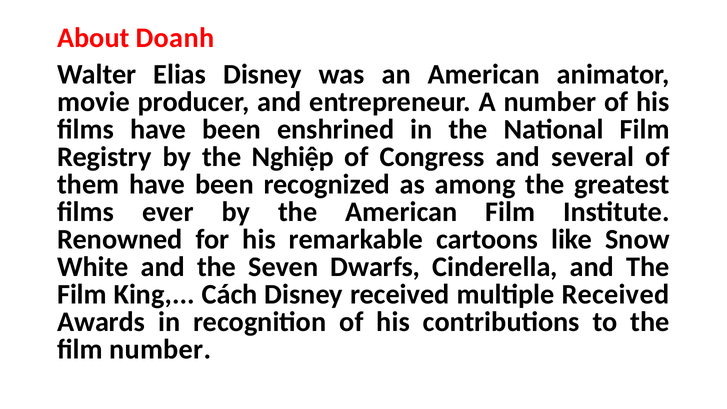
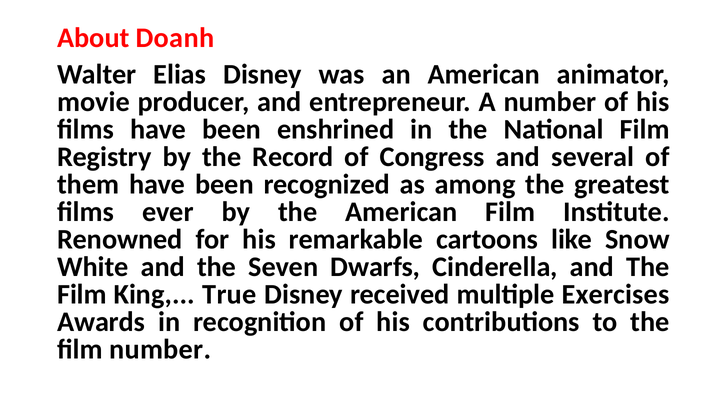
Nghiệp: Nghiệp -> Record (293, 157)
Cách: Cách -> True (229, 295)
multiple Received: Received -> Exercises (615, 295)
